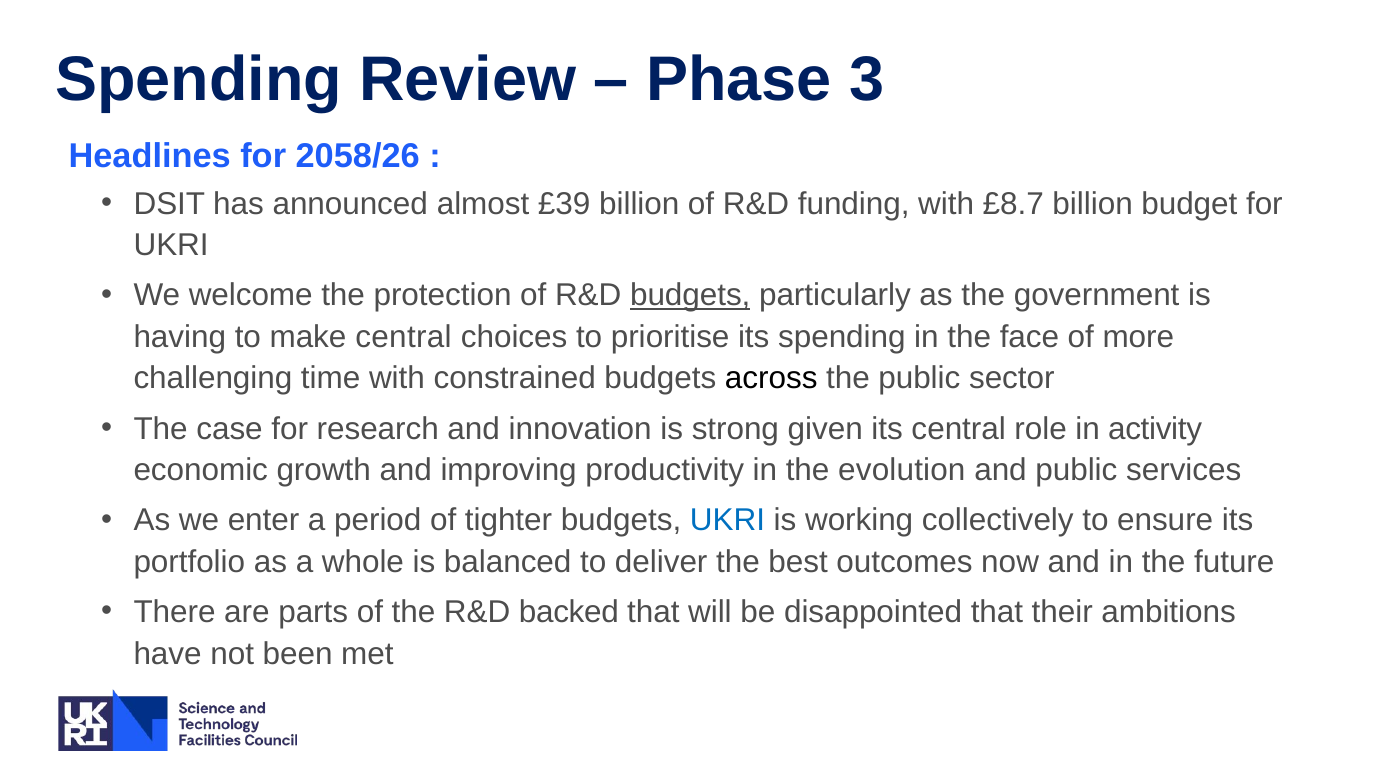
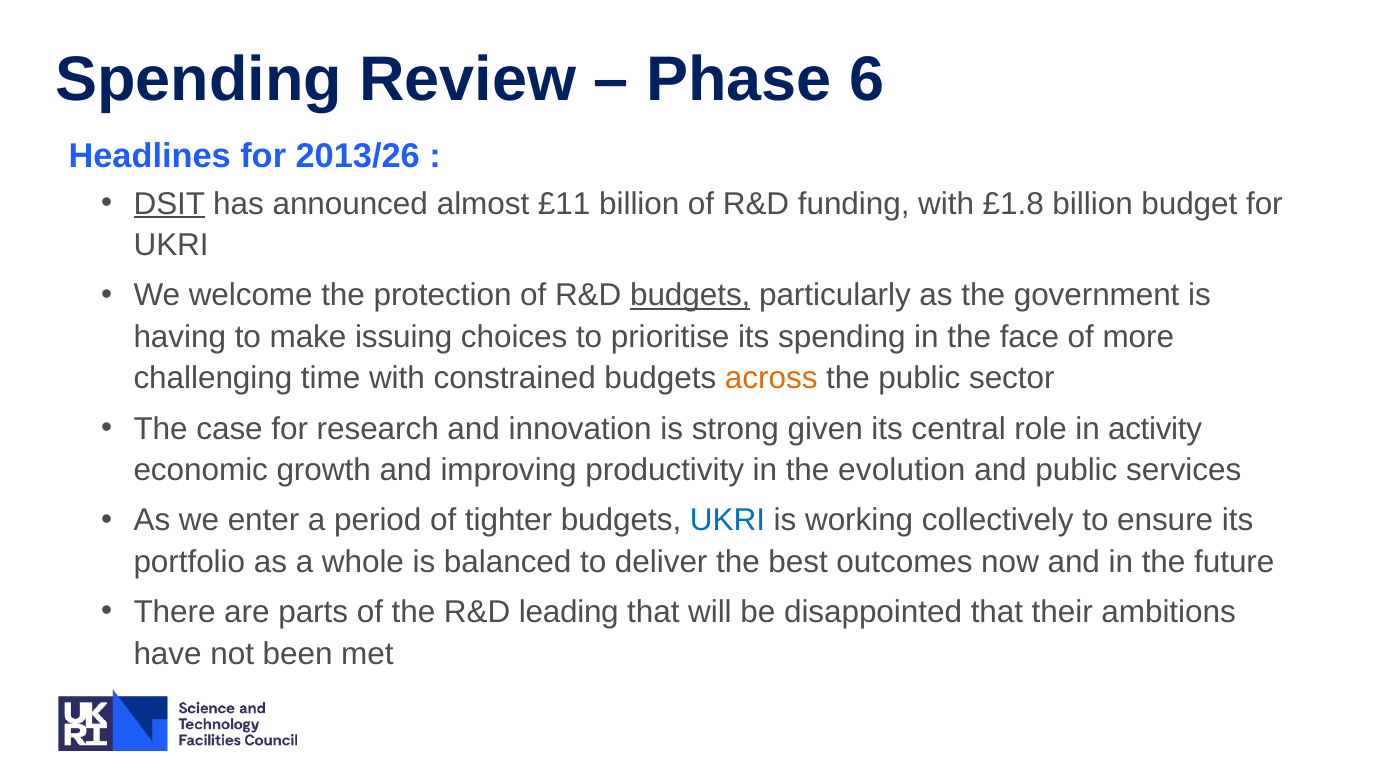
3: 3 -> 6 (867, 80)
2058/26: 2058/26 -> 2013/26 (358, 156)
DSIT underline: none -> present (169, 204)
£39: £39 -> £11 (564, 204)
£8.7: £8.7 -> £1.8 (1013, 204)
make central: central -> issuing (404, 337)
across colour: black -> orange (771, 379)
backed: backed -> leading (569, 612)
